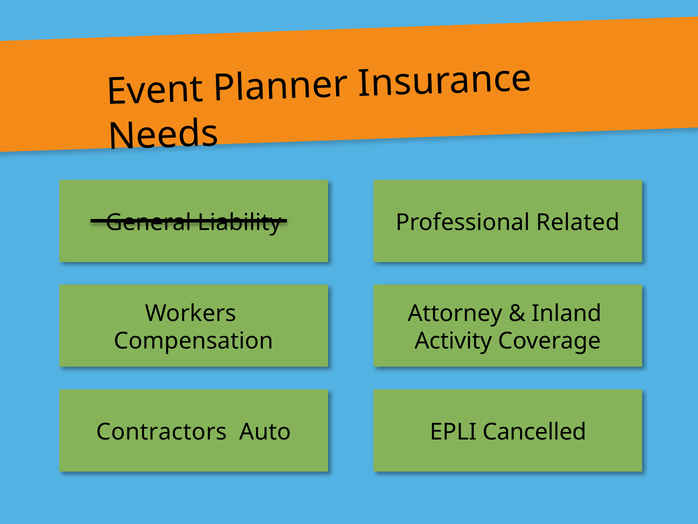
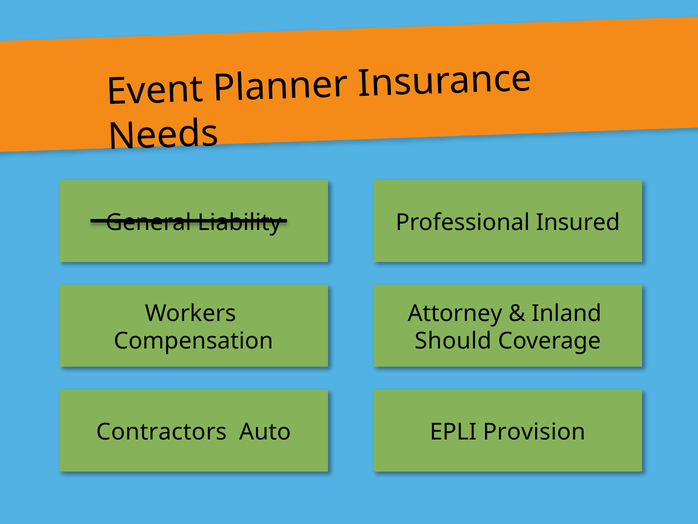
Related: Related -> Insured (578, 222)
Activity: Activity -> Should (453, 341)
Cancelled: Cancelled -> Provision (534, 432)
